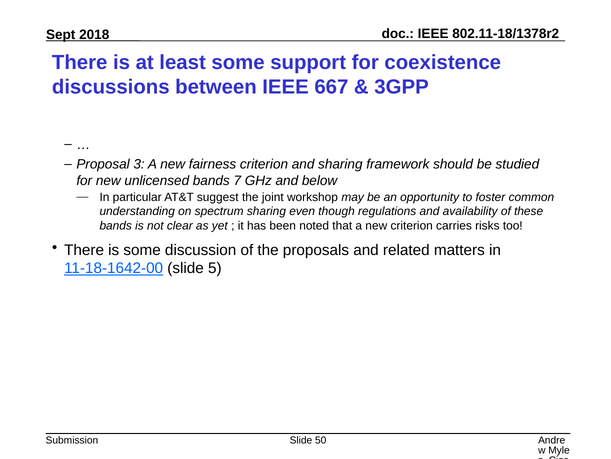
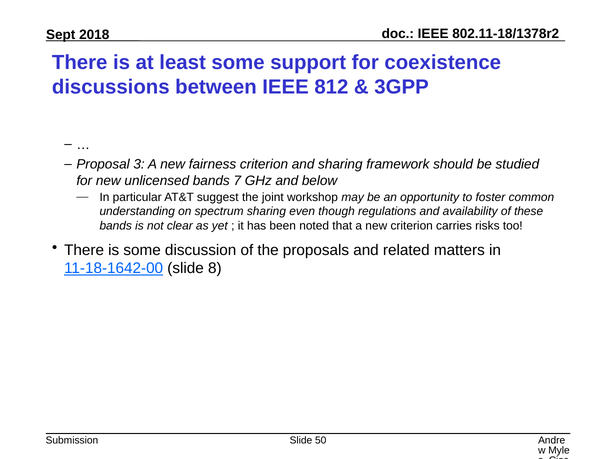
667: 667 -> 812 (331, 87)
5: 5 -> 8 (215, 268)
